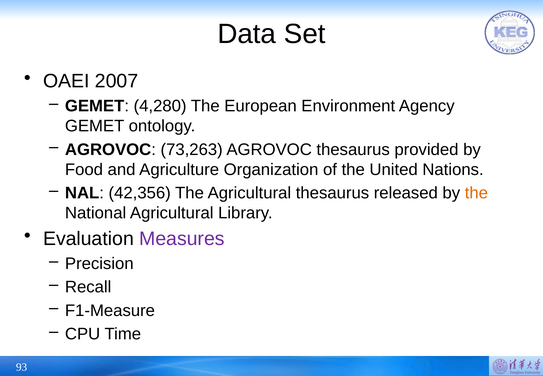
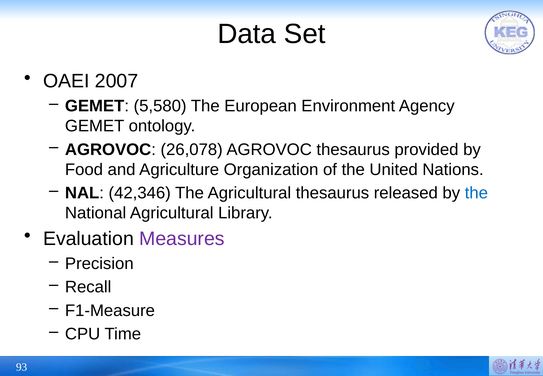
4,280: 4,280 -> 5,580 (160, 106)
73,263: 73,263 -> 26,078 (192, 149)
42,356: 42,356 -> 42,346 (140, 193)
the colour: orange -> blue (476, 193)
